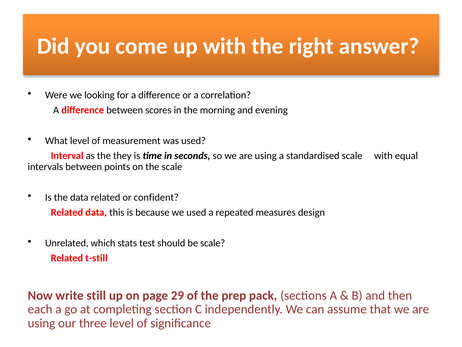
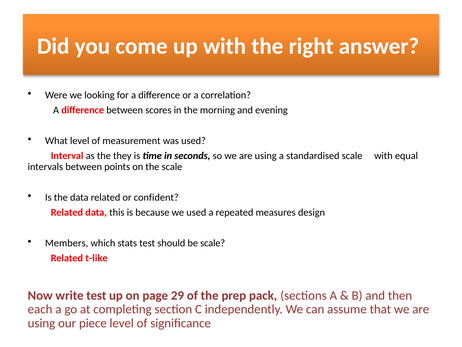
Unrelated: Unrelated -> Members (67, 243)
t-still: t-still -> t-like (97, 258)
write still: still -> test (96, 295)
three: three -> piece (93, 323)
